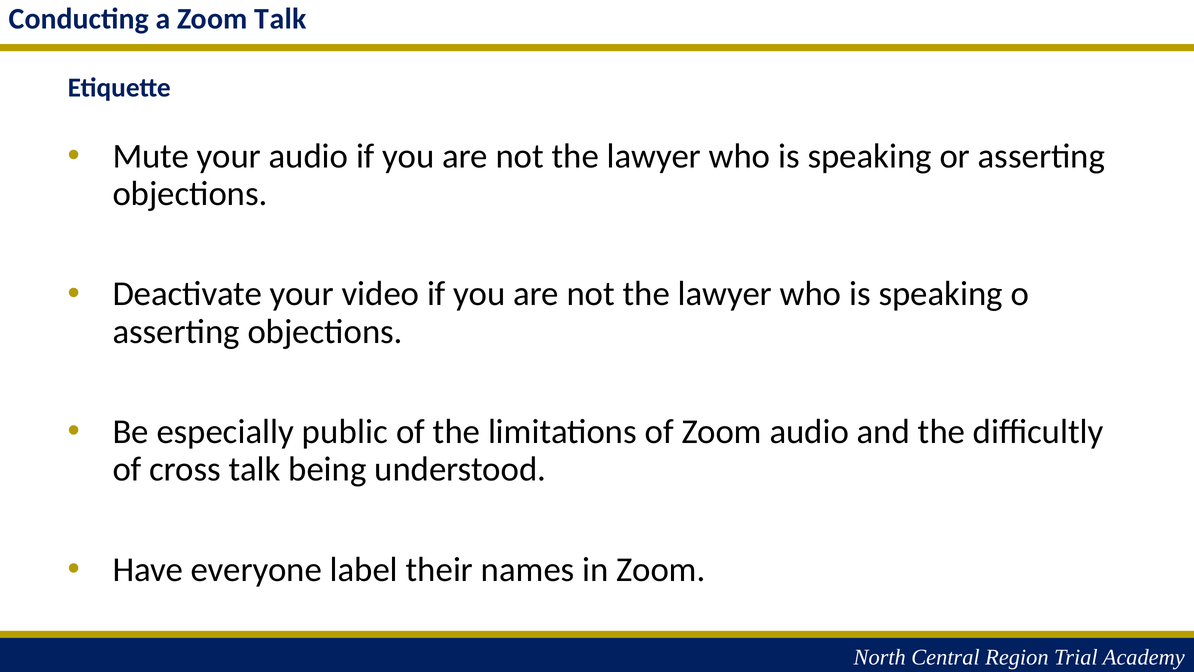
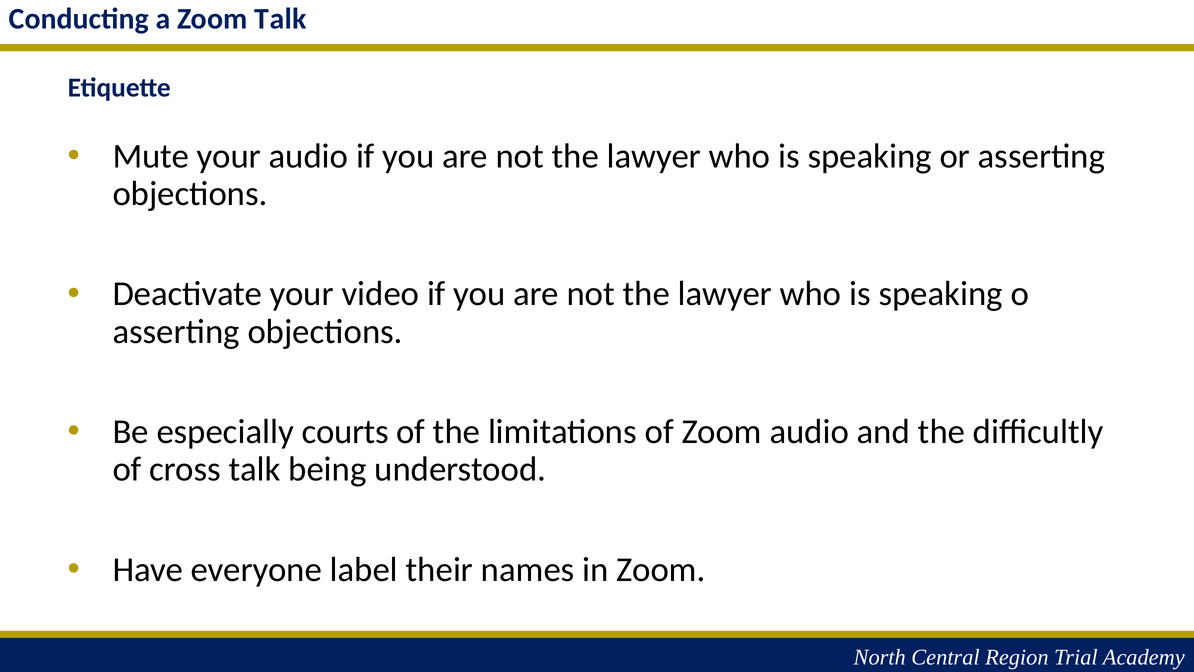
public: public -> courts (345, 432)
